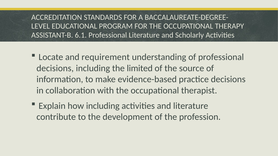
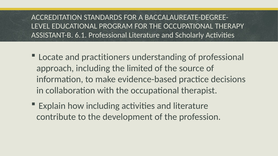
requirement: requirement -> practitioners (106, 57)
decisions: decisions -> approach (55, 68)
